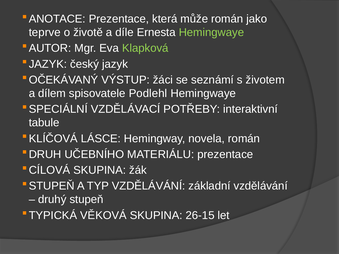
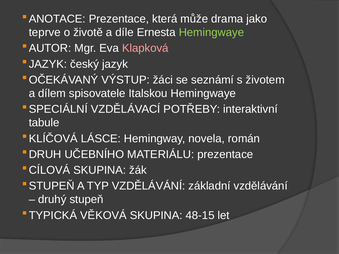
může román: román -> drama (227, 19)
Klapková colour: light green -> pink (145, 48)
Podlehl: Podlehl -> Italskou (148, 93)
26-15: 26-15 -> 48-15 (200, 215)
